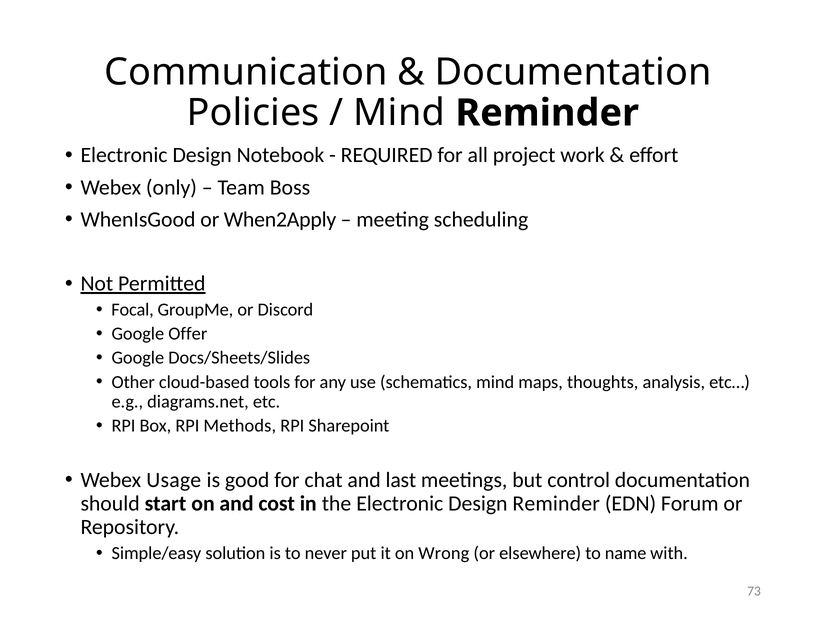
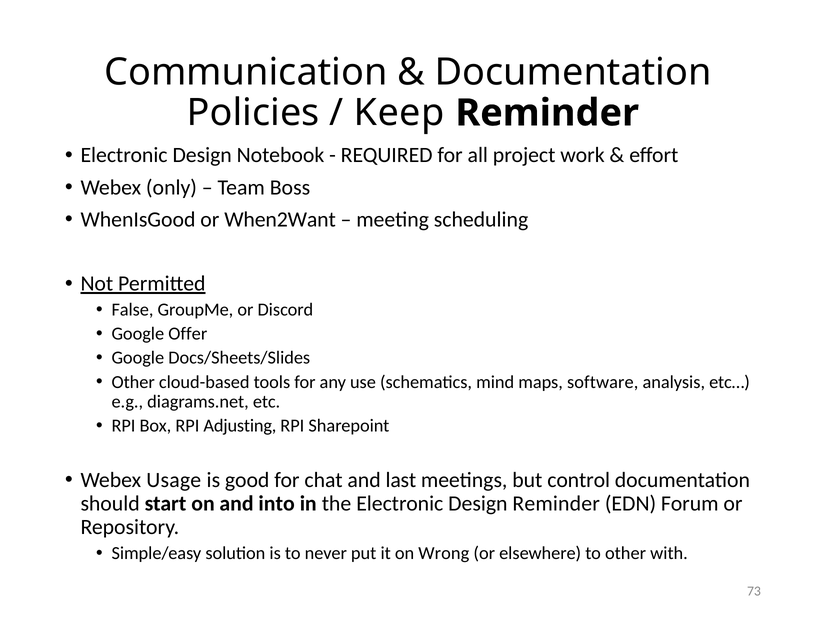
Mind: Mind -> Keep (399, 113)
When2Apply: When2Apply -> When2Want (280, 220)
Focal: Focal -> False (133, 310)
thoughts: thoughts -> software (603, 382)
Methods: Methods -> Adjusting (240, 426)
cost: cost -> into (277, 504)
to name: name -> other (626, 554)
